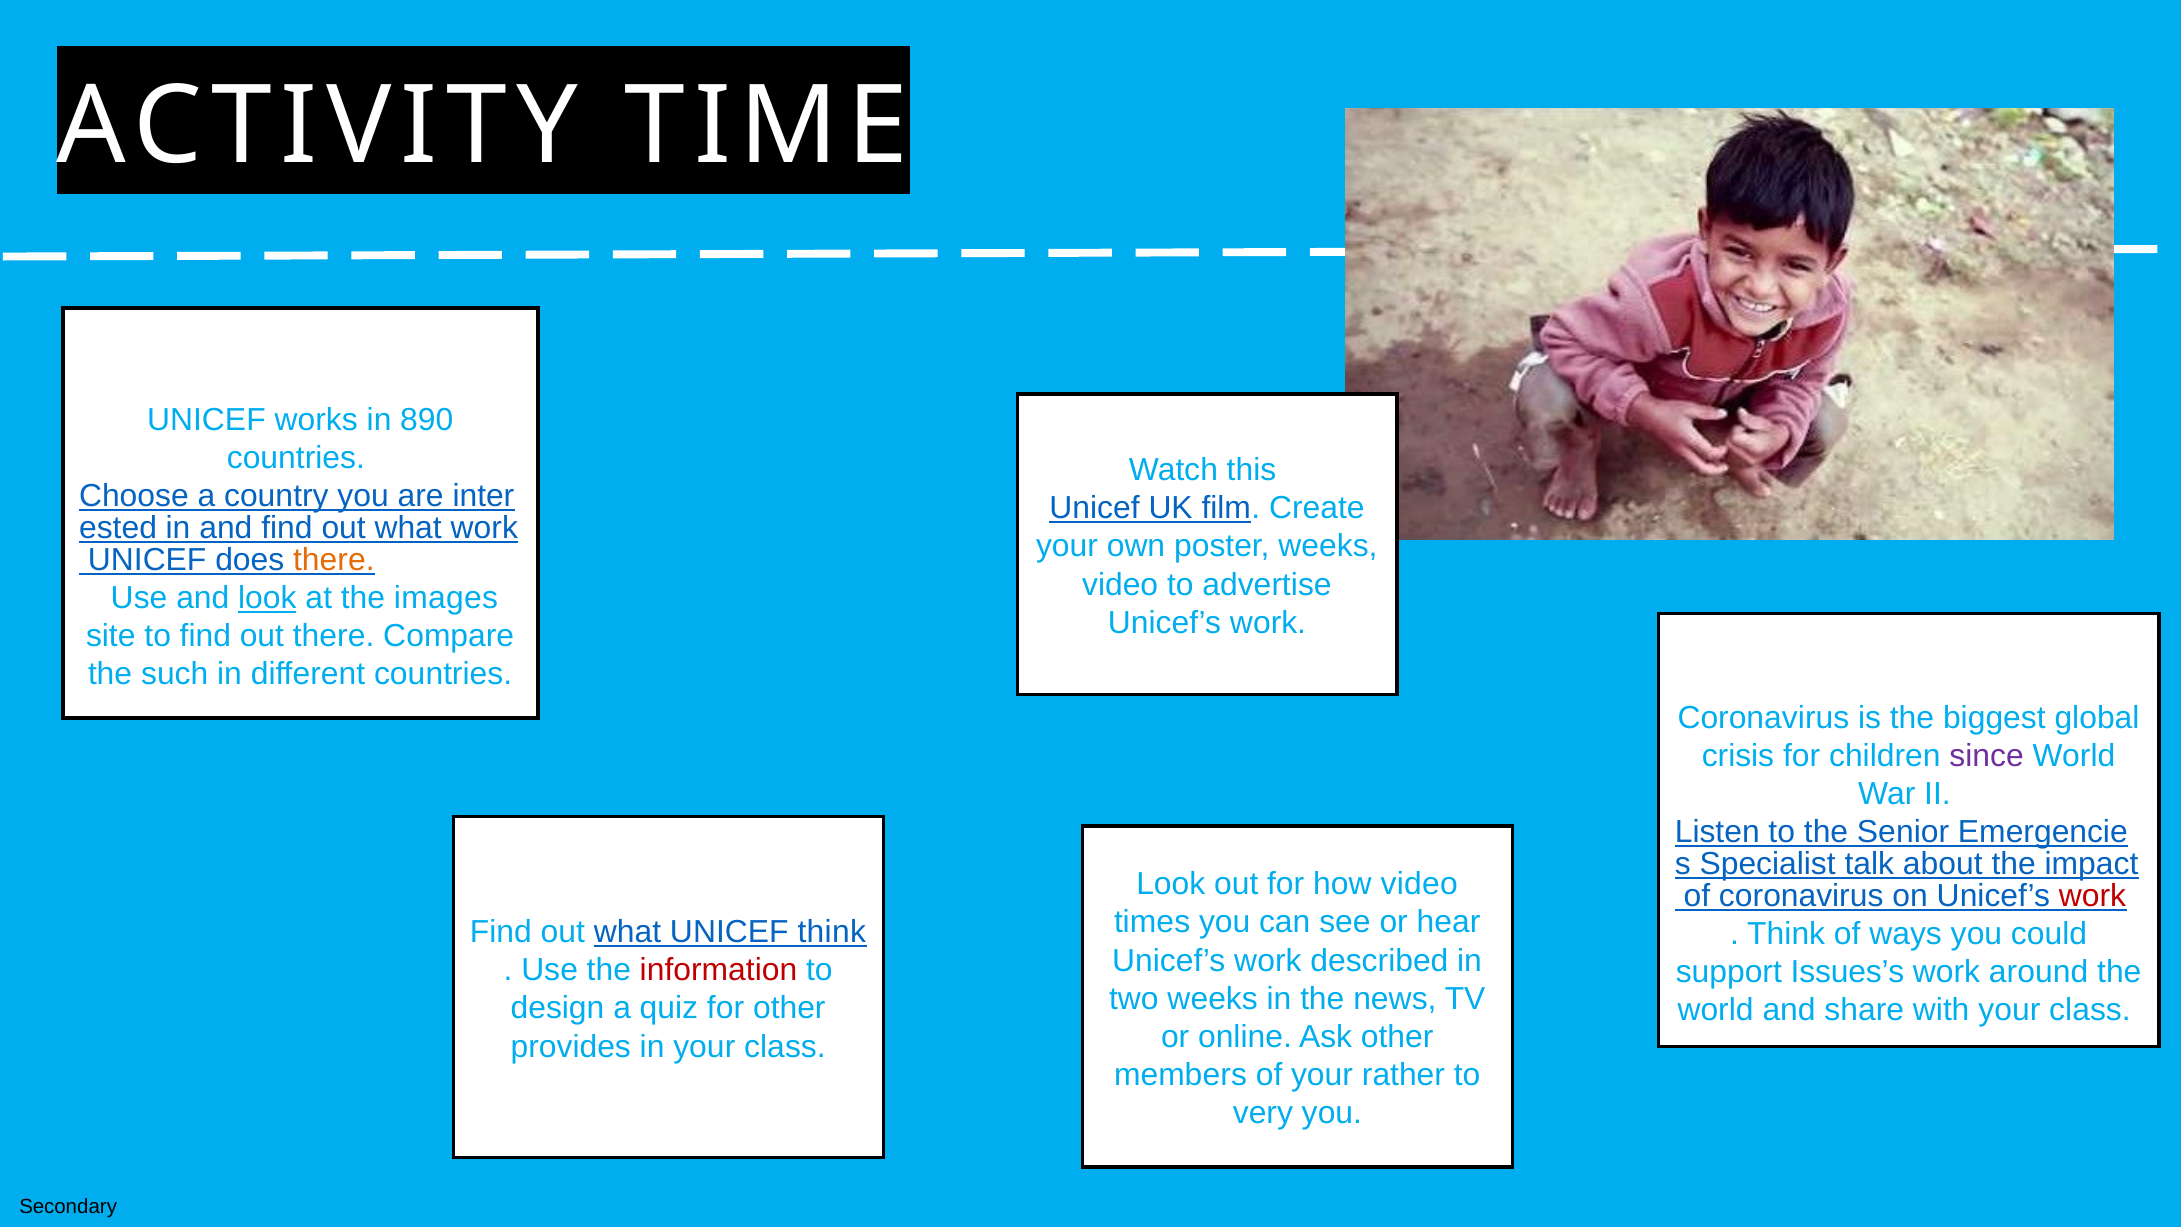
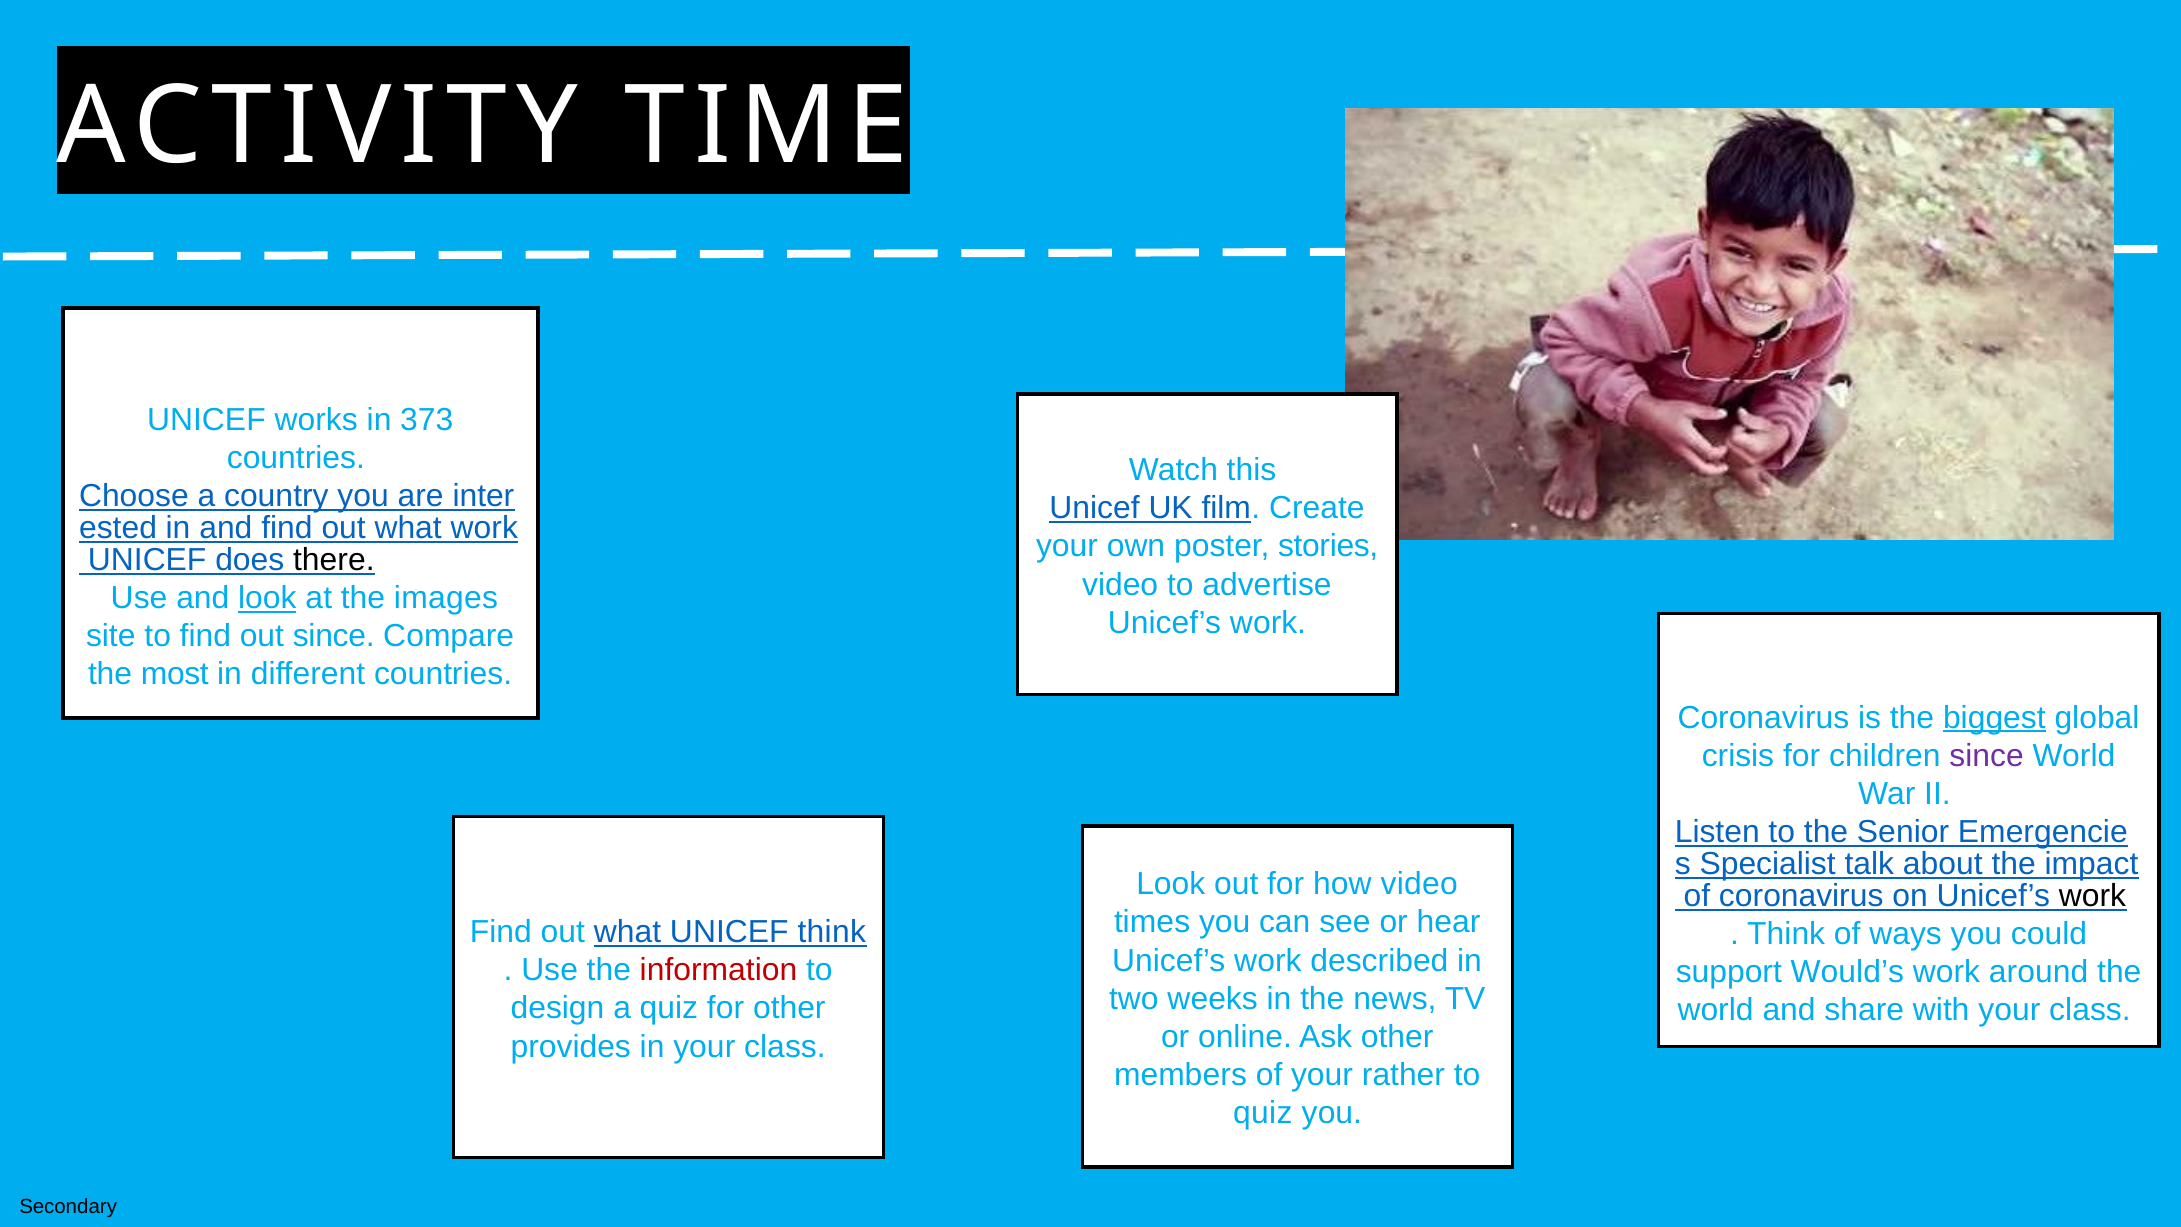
890: 890 -> 373 (427, 420)
poster weeks: weeks -> stories (1328, 546)
there colour: orange -> black (334, 560)
out there: there -> since (334, 636)
such: such -> most (175, 674)
biggest underline: none -> present (1994, 717)
work colour: red -> black (2092, 896)
Issues’s: Issues’s -> Would’s (1847, 972)
very: very -> quiz (1263, 1113)
